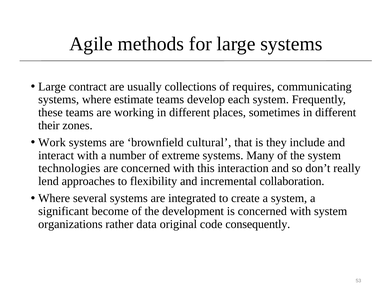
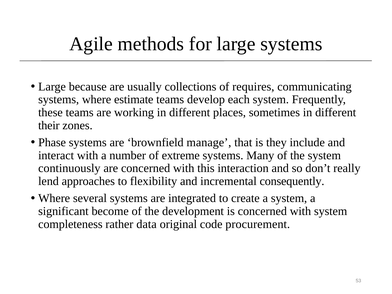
contract: contract -> because (88, 87)
Work: Work -> Phase (52, 142)
cultural: cultural -> manage (209, 142)
technologies: technologies -> continuously (69, 168)
collaboration: collaboration -> consequently (292, 181)
organizations: organizations -> completeness (70, 224)
consequently: consequently -> procurement (258, 224)
